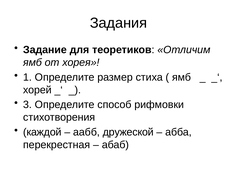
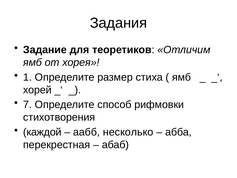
3: 3 -> 7 (27, 105)
дружеской: дружеской -> несколько (128, 132)
